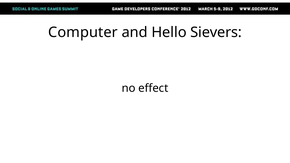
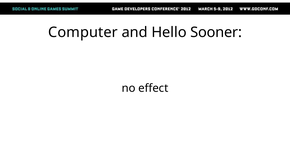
Sievers: Sievers -> Sooner (216, 32)
